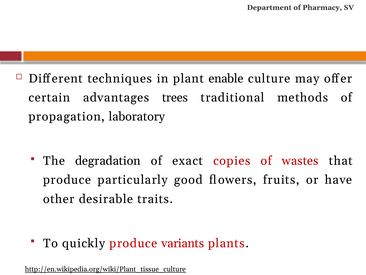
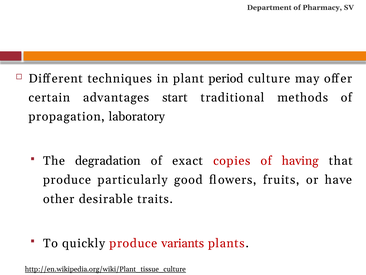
enable: enable -> period (226, 78)
trees: trees -> start (175, 97)
wastes: wastes -> having (300, 161)
